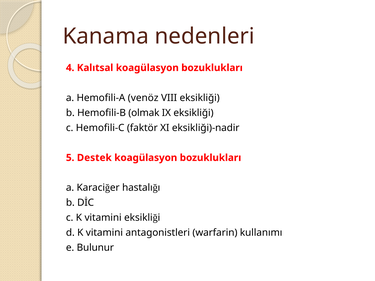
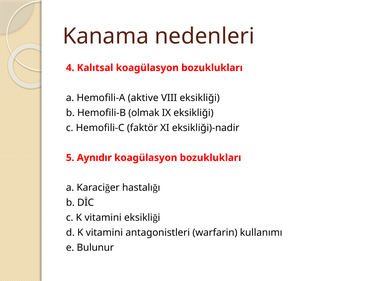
venöz: venöz -> aktive (143, 98)
Destek: Destek -> Aynıdır (94, 158)
